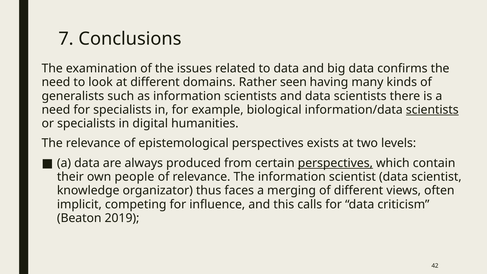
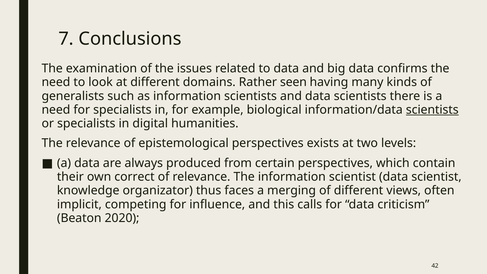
perspectives underline: present -> none (335, 163)
people: people -> correct (135, 177)
2019: 2019 -> 2020 (122, 218)
